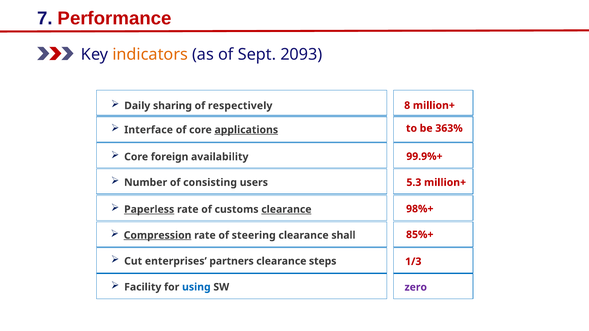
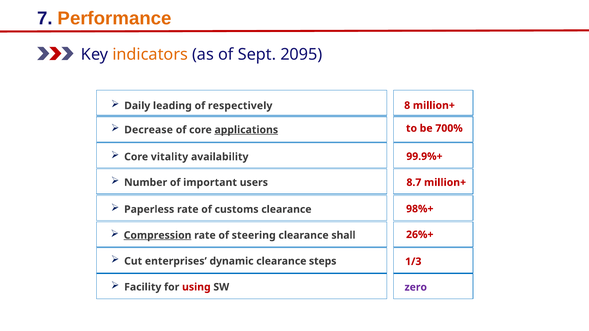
Performance colour: red -> orange (115, 19)
2093: 2093 -> 2095 (301, 54)
sharing: sharing -> leading (172, 106)
Interface: Interface -> Decrease (149, 130)
363%: 363% -> 700% (449, 128)
foreign: foreign -> vitality (170, 157)
consisting: consisting -> important (210, 183)
5.3: 5.3 -> 8.7 (414, 183)
Paperless underline: present -> none (149, 210)
clearance underline: present -> none (286, 210)
85%+: 85%+ -> 26%+ (420, 235)
partners: partners -> dynamic (232, 261)
using colour: blue -> red (196, 287)
